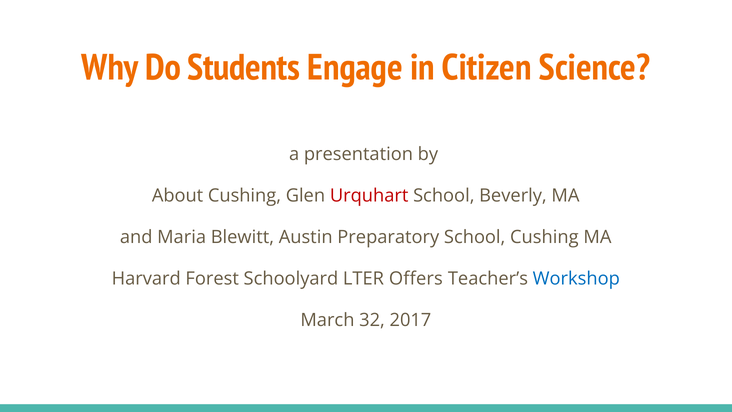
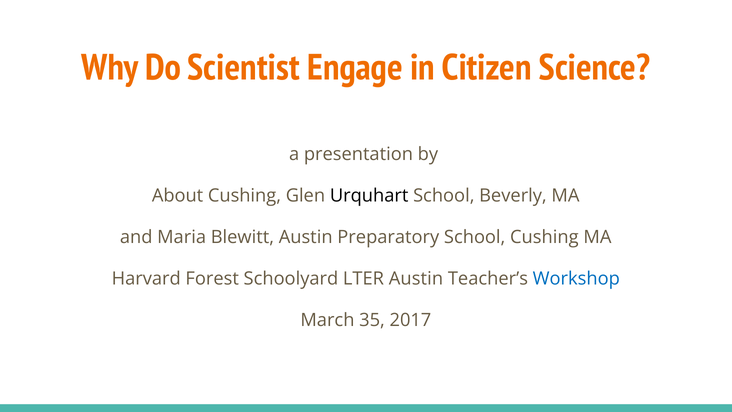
Students: Students -> Scientist (243, 67)
Urquhart colour: red -> black (369, 196)
LTER Offers: Offers -> Austin (416, 279)
32: 32 -> 35 (372, 320)
